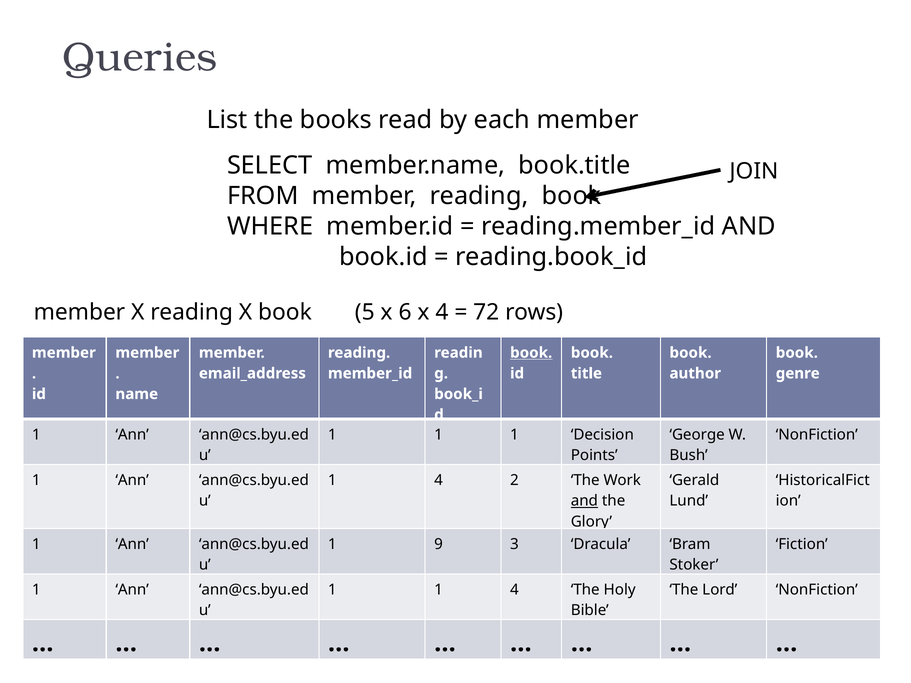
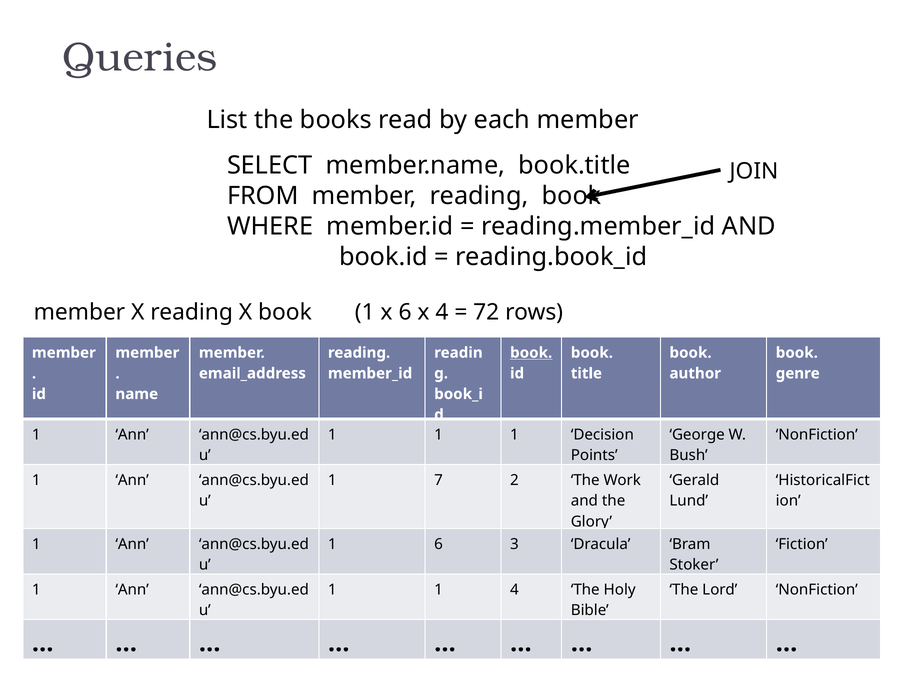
book 5: 5 -> 1 (365, 312)
4: 4 -> 7 (439, 480)
and underline: present -> none (584, 501)
1 9: 9 -> 6 (439, 544)
